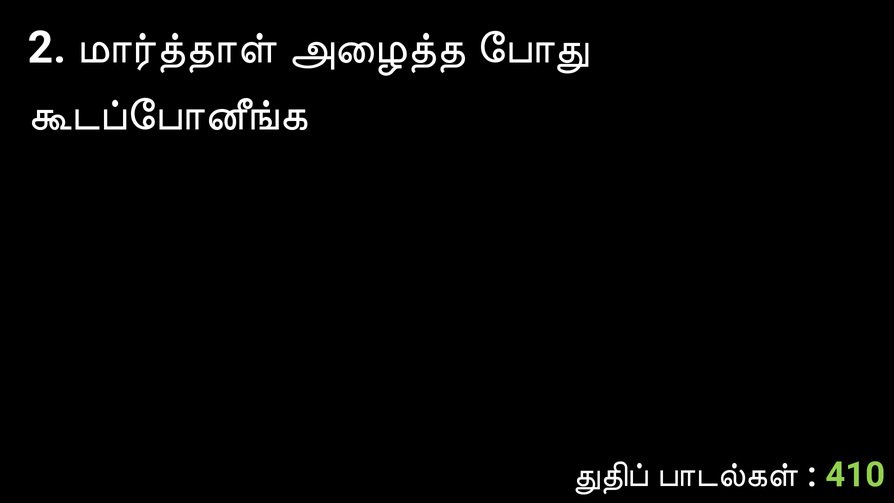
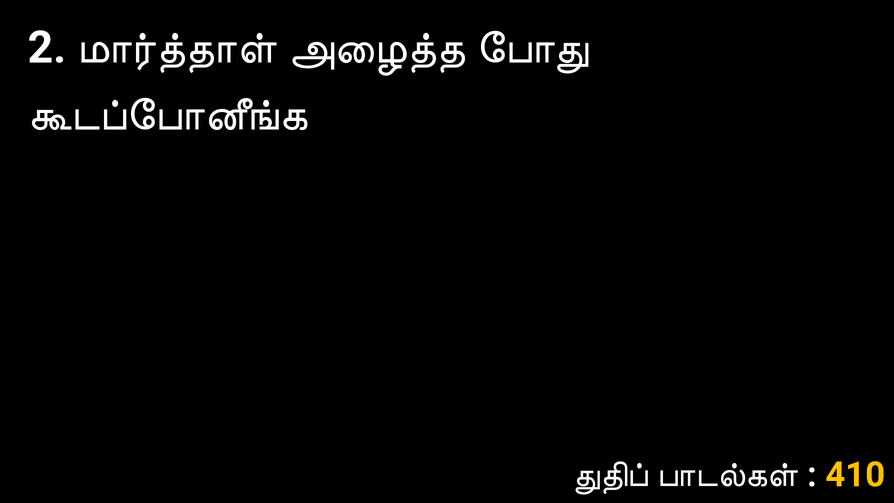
410 colour: light green -> yellow (855, 475)
